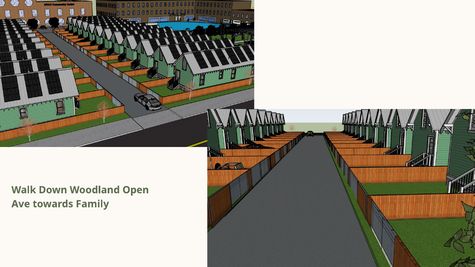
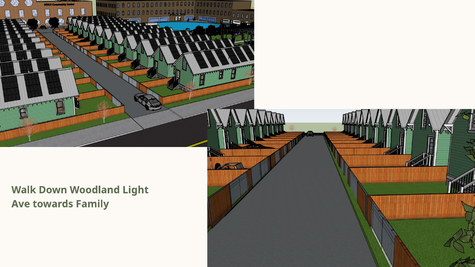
Open: Open -> Light (136, 190)
